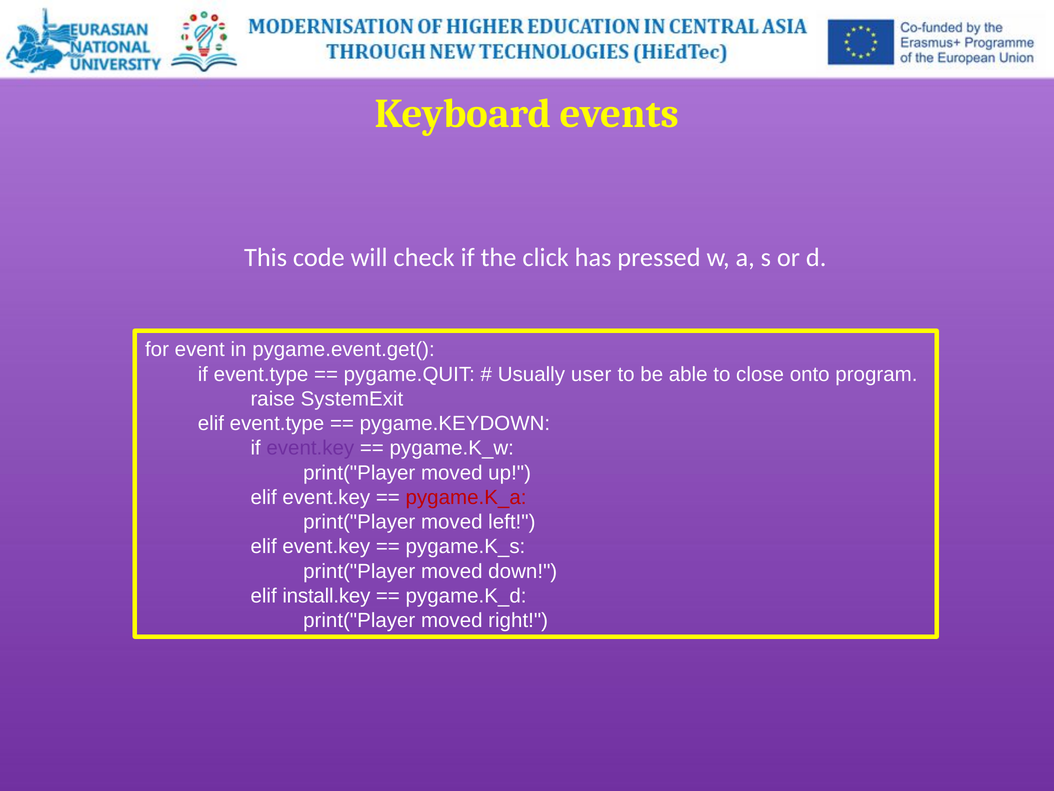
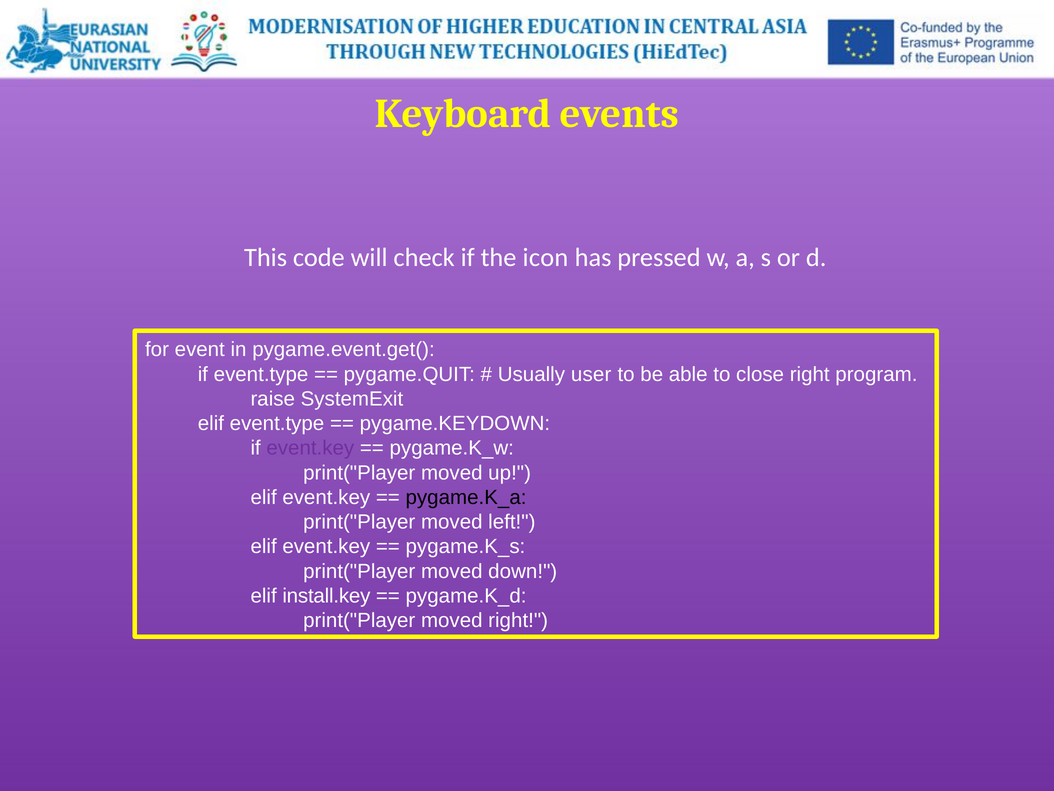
click: click -> icon (545, 258)
close onto: onto -> right (810, 374)
pygame.K_a colour: red -> black (466, 497)
